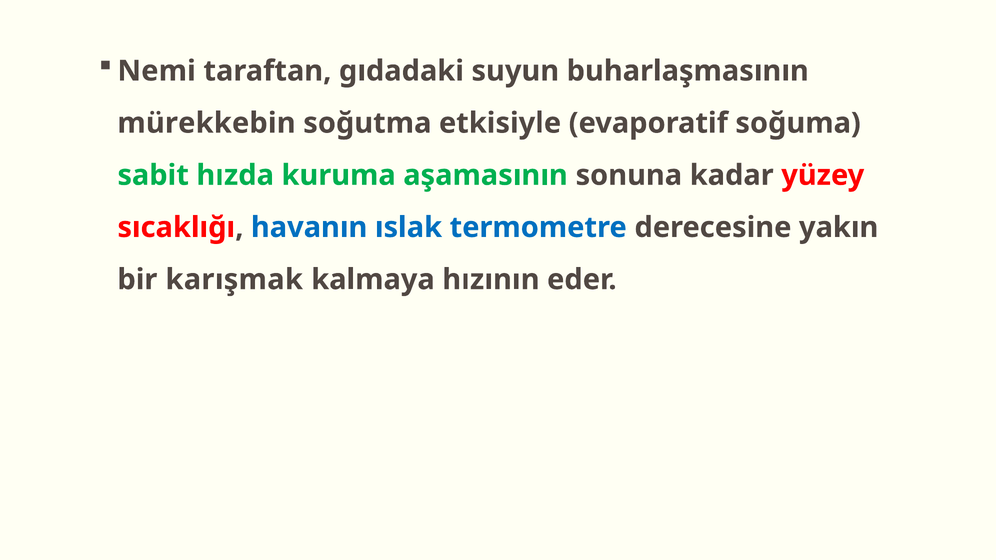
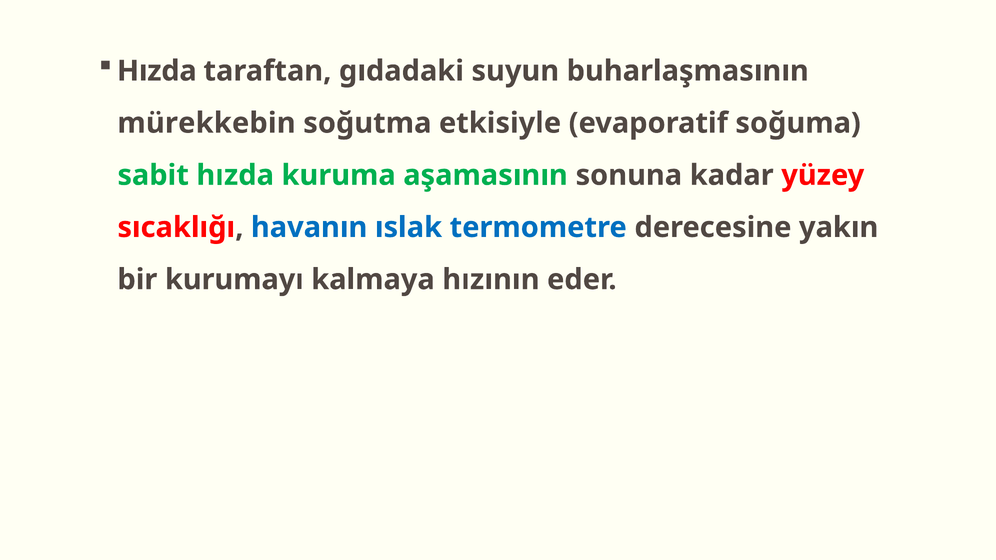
Nemi: Nemi -> Hızda (157, 71)
karışmak: karışmak -> kurumayı (234, 280)
